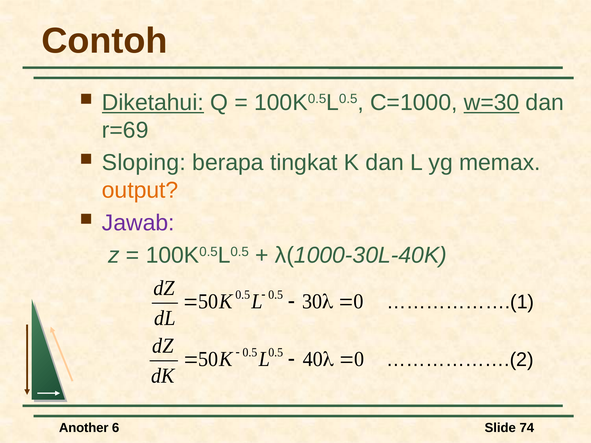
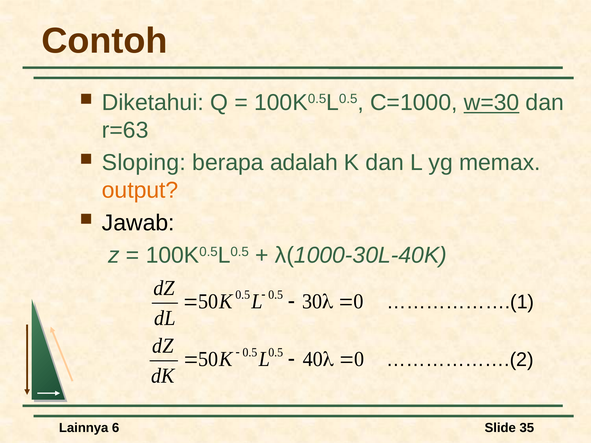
Diketahui underline: present -> none (153, 103)
r=69: r=69 -> r=63 (125, 130)
tingkat: tingkat -> adalah (304, 163)
Jawab colour: purple -> black (138, 223)
Another: Another -> Lainnya (84, 428)
74: 74 -> 35 (527, 428)
